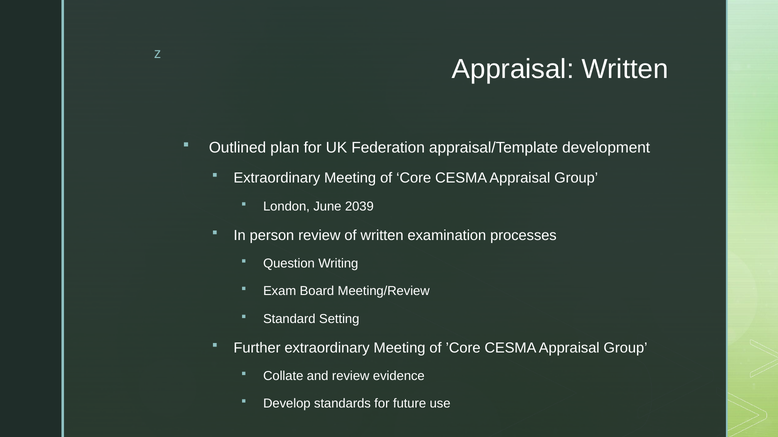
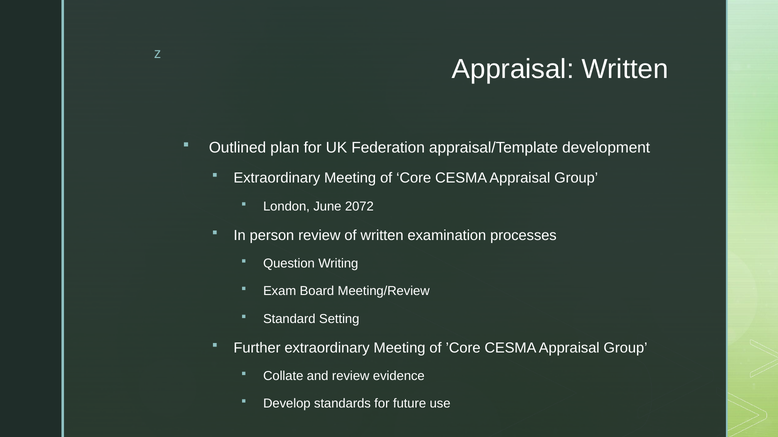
2039: 2039 -> 2072 (359, 207)
